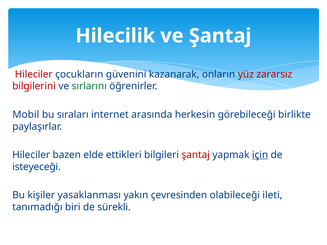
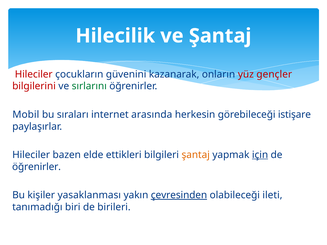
zararsız: zararsız -> gençler (274, 74)
birlikte: birlikte -> istişare (294, 115)
şantaj colour: red -> orange (196, 155)
isteyeceği: isteyeceği -> öğrenirler (37, 167)
çevresinden underline: none -> present (179, 195)
sürekli: sürekli -> birileri (114, 207)
